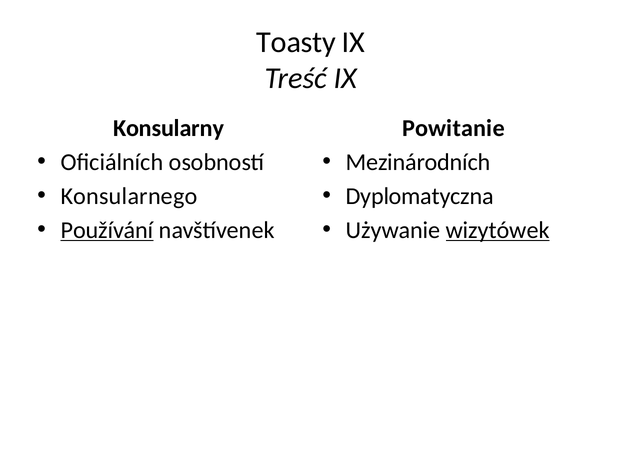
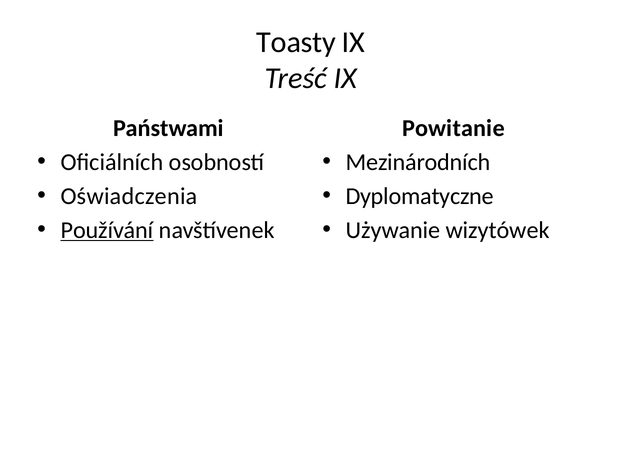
Konsularny: Konsularny -> Państwami (168, 128)
Konsularnego: Konsularnego -> Oświadczenia (129, 196)
Dyplomatyczna: Dyplomatyczna -> Dyplomatyczne (420, 196)
wizytówek underline: present -> none (498, 230)
